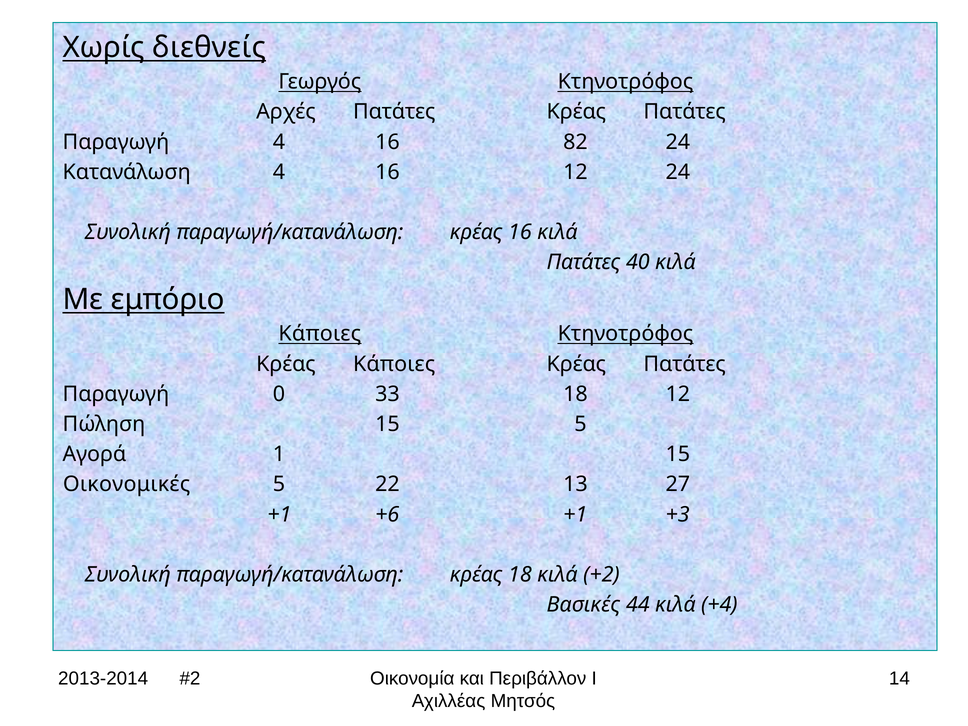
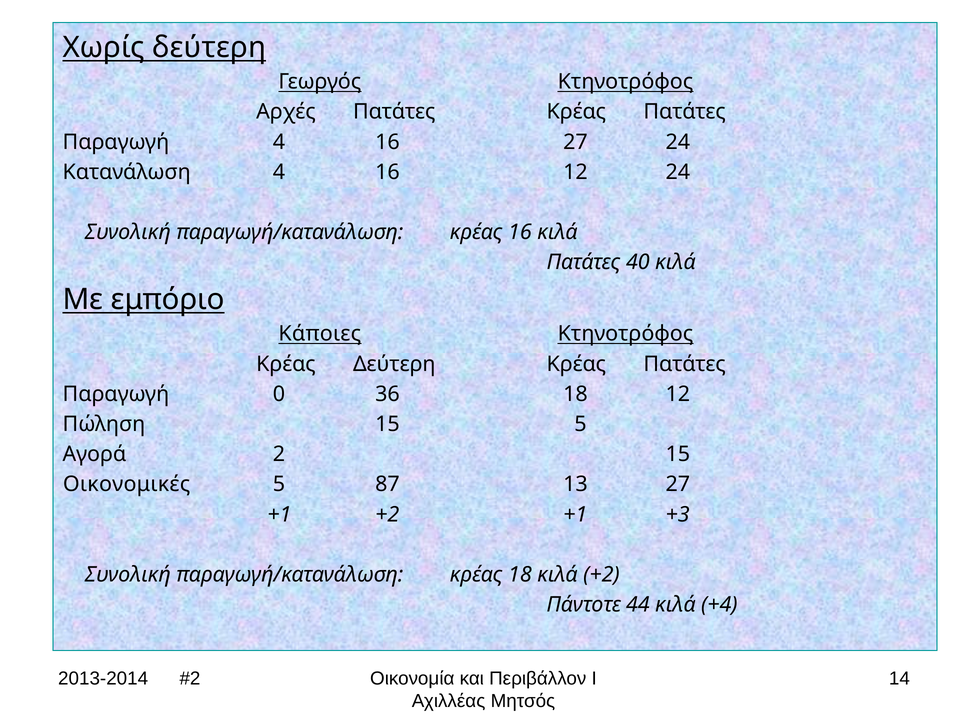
Χωρίς διεθνείς: διεθνείς -> δεύτερη (209, 47)
16 82: 82 -> 27 (575, 142)
Κρέας Κάποιες: Κάποιες -> Δεύτερη (394, 364)
33: 33 -> 36 (387, 394)
1: 1 -> 2 (279, 454)
22: 22 -> 87 (387, 484)
+1 +6: +6 -> +2 (387, 514)
Βασικές: Βασικές -> Πάντοτε (584, 605)
